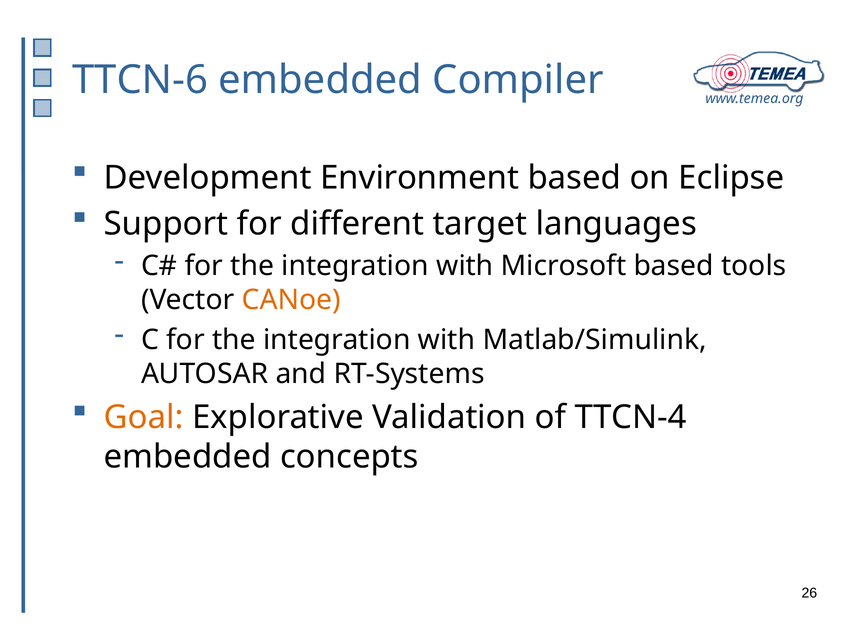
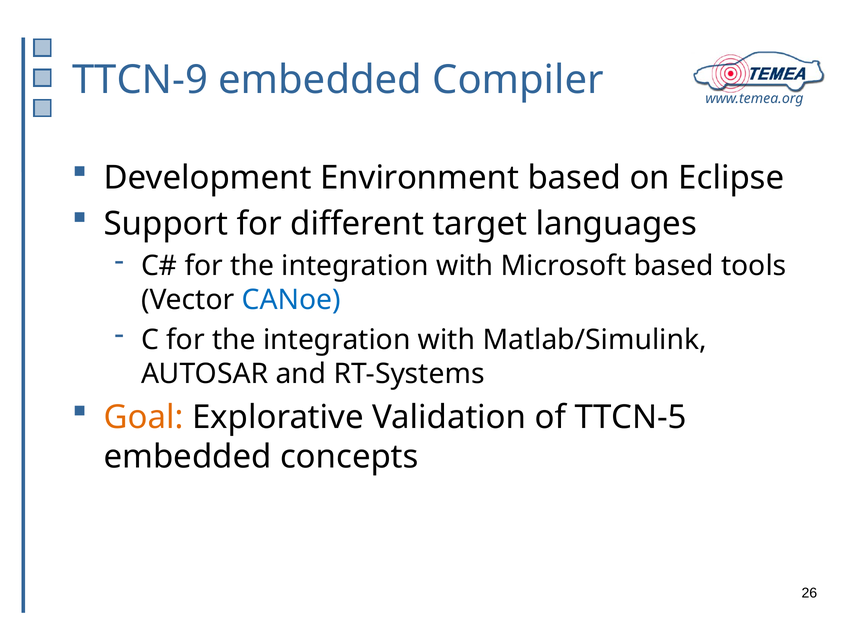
TTCN-6: TTCN-6 -> TTCN-9 (140, 80)
CANoe colour: orange -> blue (291, 300)
TTCN-4: TTCN-4 -> TTCN-5 (631, 417)
